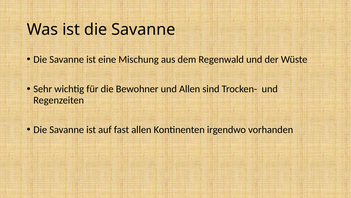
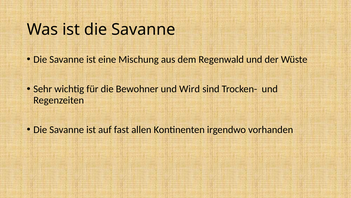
und Allen: Allen -> Wird (190, 89)
